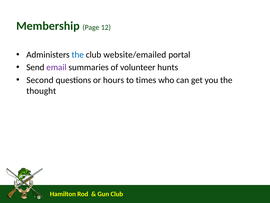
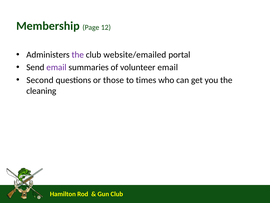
the colour: blue -> purple (78, 55)
volunteer hunts: hunts -> email (168, 67)
hours: hours -> those (114, 80)
thought: thought -> cleaning (41, 91)
